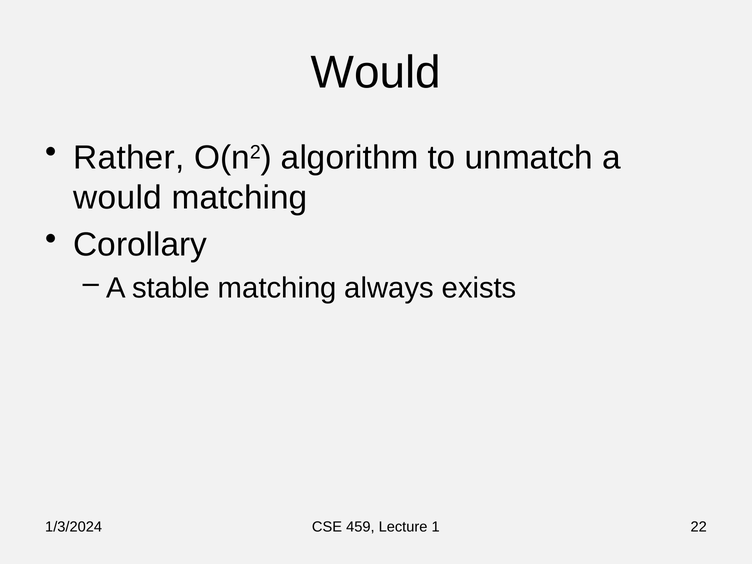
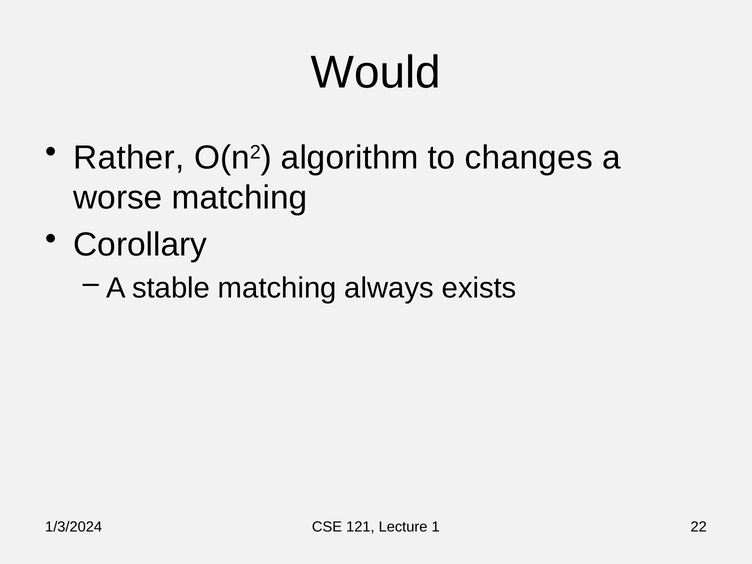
unmatch: unmatch -> changes (529, 158)
would: would -> worse (118, 198)
459: 459 -> 121 (360, 527)
